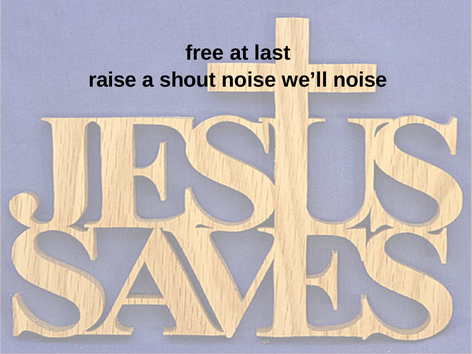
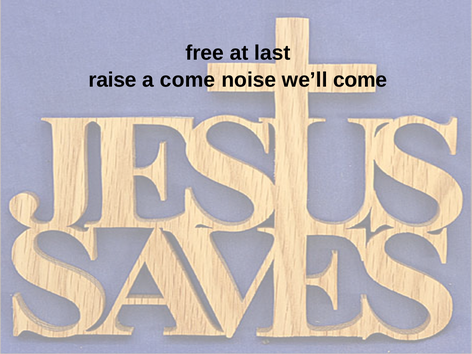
a shout: shout -> come (188, 80)
we’ll noise: noise -> come (360, 80)
